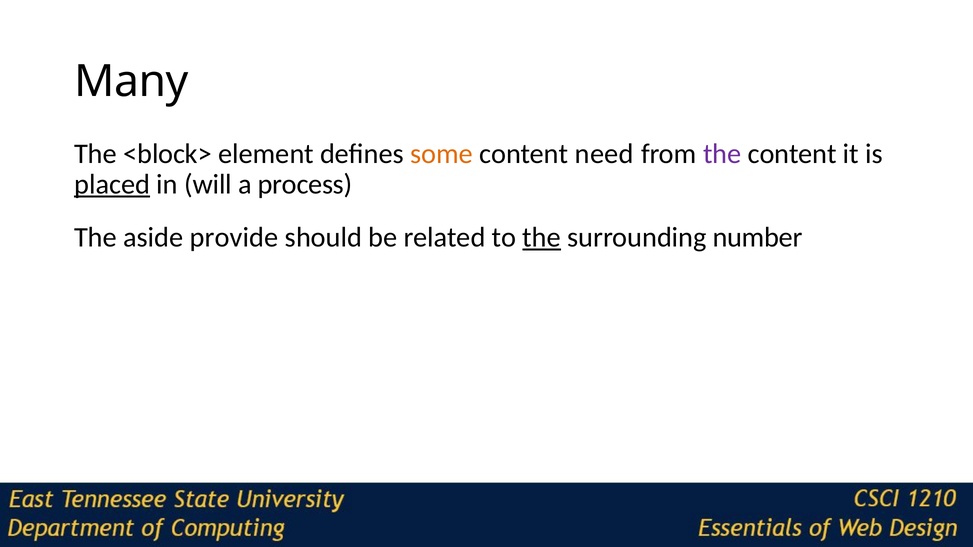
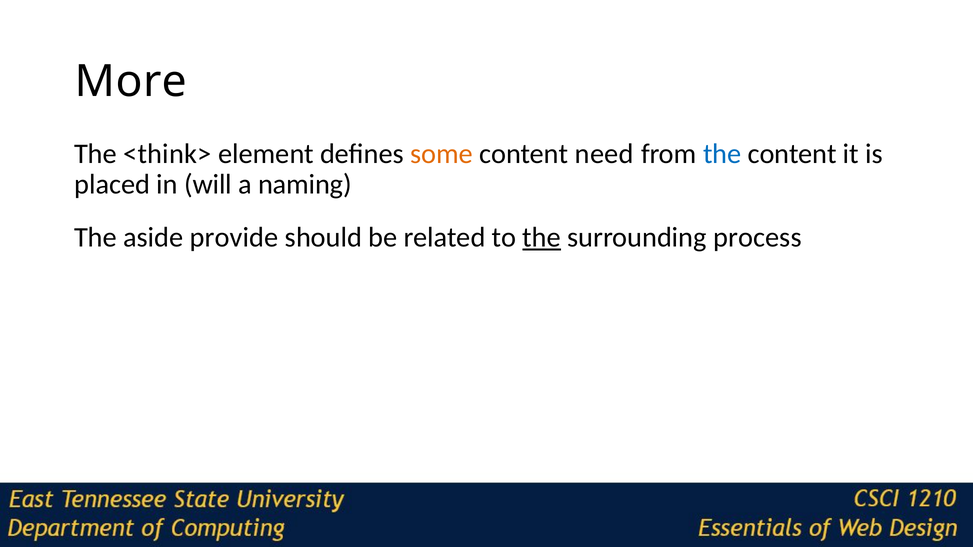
Many: Many -> More (131, 82)
<block>: <block> -> <think> (167, 154)
the colour: purple -> blue (722, 154)
placed underline: present -> none (112, 184)
process: process -> naming (305, 184)
number: number -> process (757, 237)
